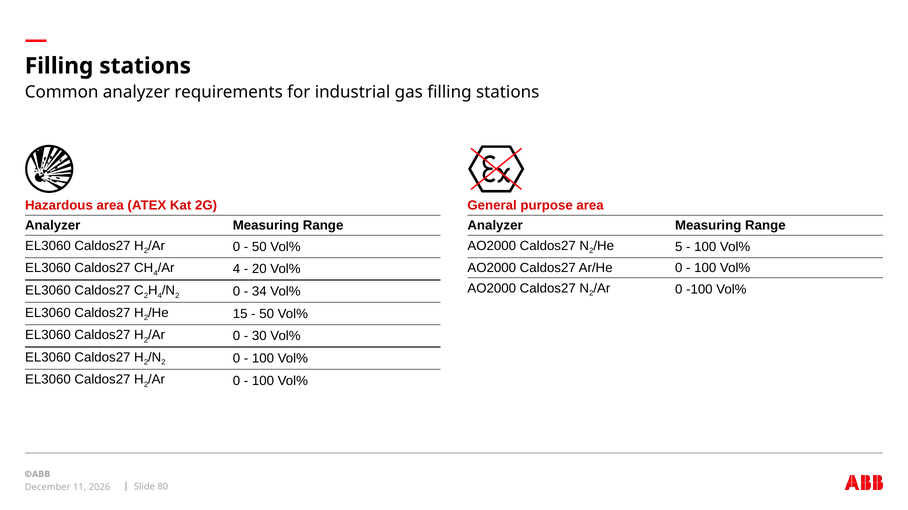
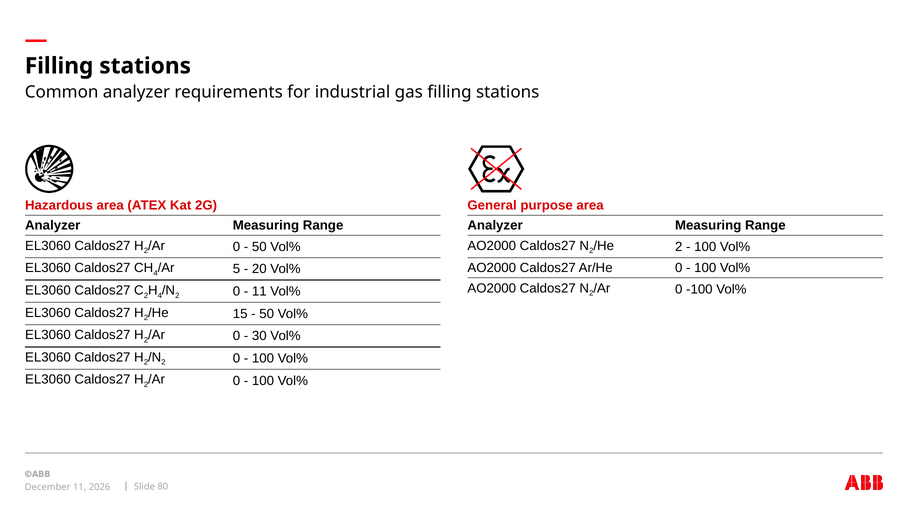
5: 5 -> 2 (679, 247)
4: 4 -> 5 (237, 269)
34: 34 -> 11 (259, 292)
